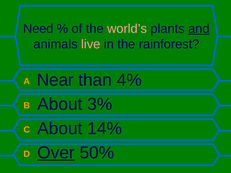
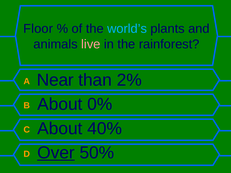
Need: Need -> Floor (38, 29)
world’s colour: pink -> light blue (127, 29)
and underline: present -> none (199, 29)
4%: 4% -> 2% (129, 80)
3%: 3% -> 0% (100, 104)
14%: 14% -> 40% (105, 129)
